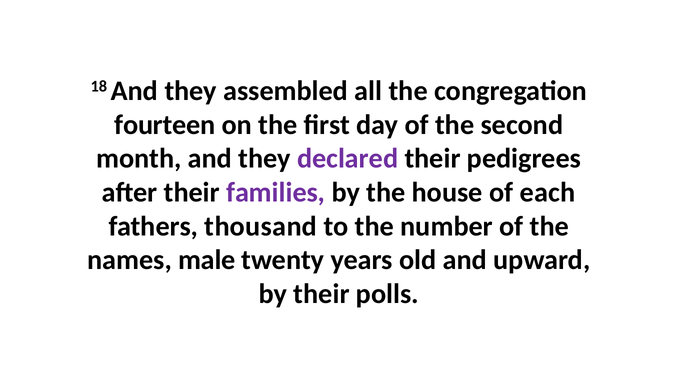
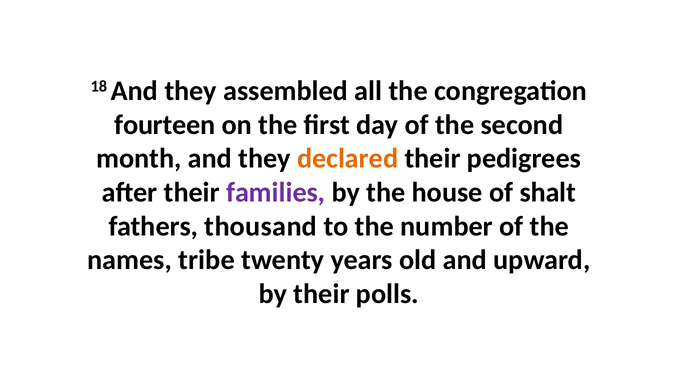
declared colour: purple -> orange (348, 159)
each: each -> shalt (548, 193)
male: male -> tribe (207, 260)
